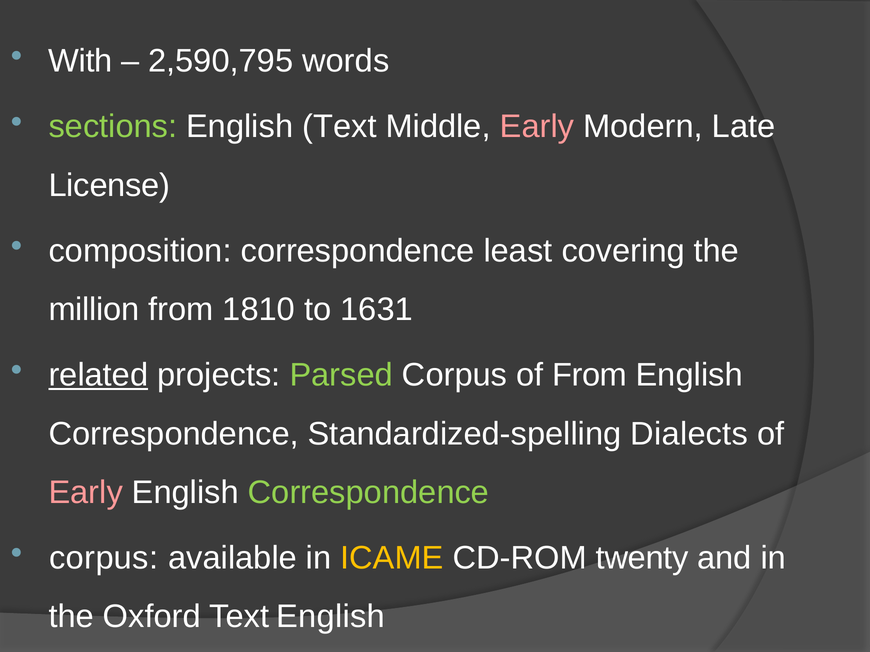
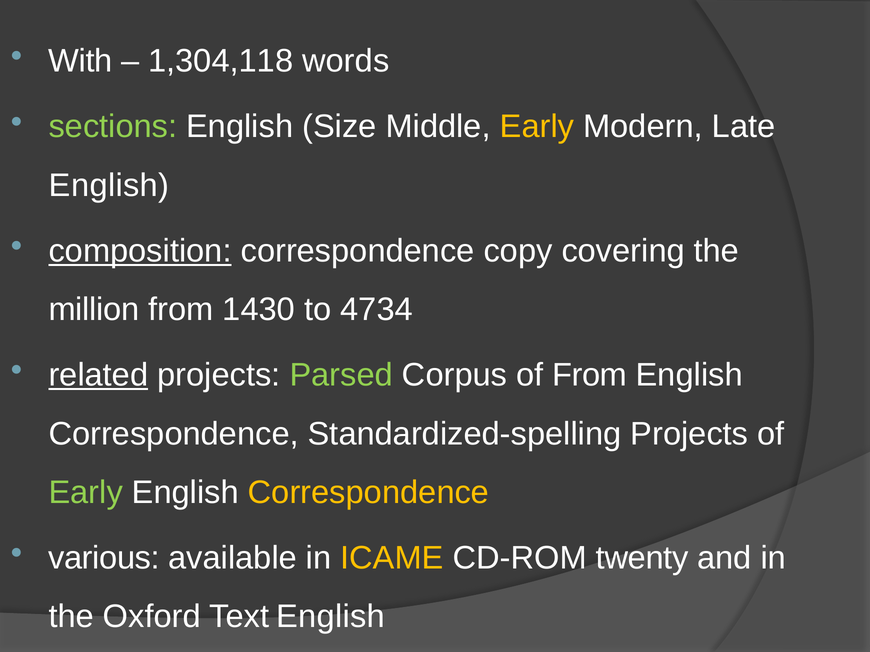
2,590,795: 2,590,795 -> 1,304,118 (221, 61)
English Text: Text -> Size (339, 127)
Early colour: pink -> yellow (537, 127)
License: License -> English (109, 185)
composition underline: none -> present (140, 251)
least: least -> copy (518, 251)
1810: 1810 -> 1430 (259, 310)
1631: 1631 -> 4734 (377, 310)
Standardized-spelling Dialects: Dialects -> Projects (689, 434)
Early colour: pink -> light green (86, 493)
Correspondence colour: light green -> yellow (369, 493)
corpus: corpus -> various (104, 558)
